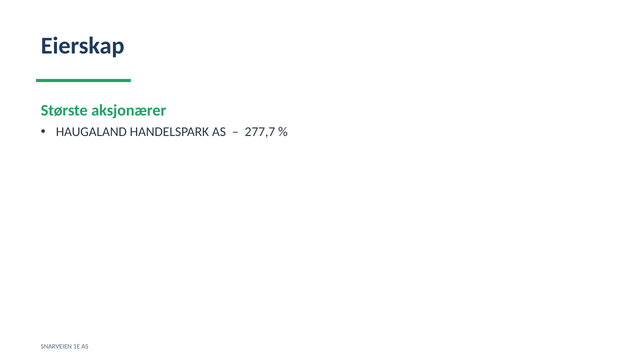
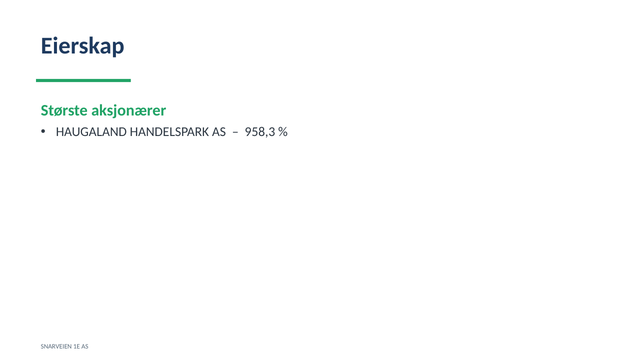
277,7: 277,7 -> 958,3 (260, 132)
